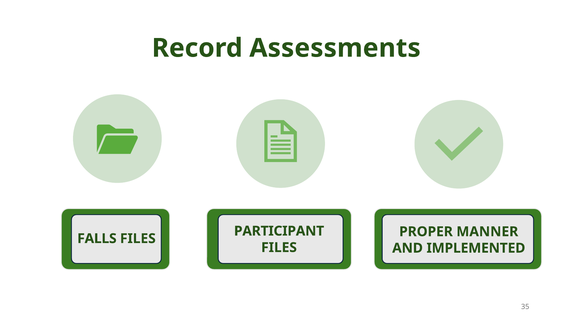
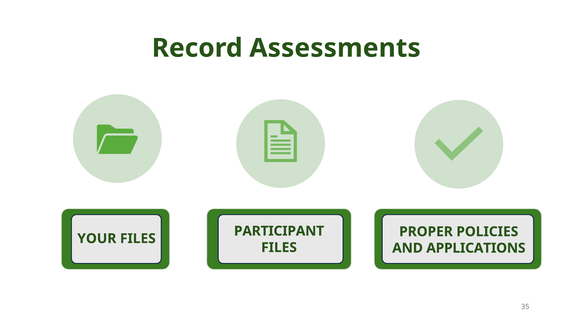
MANNER: MANNER -> POLICIES (487, 232)
FALLS: FALLS -> YOUR (97, 239)
IMPLEMENTED: IMPLEMENTED -> APPLICATIONS (476, 248)
